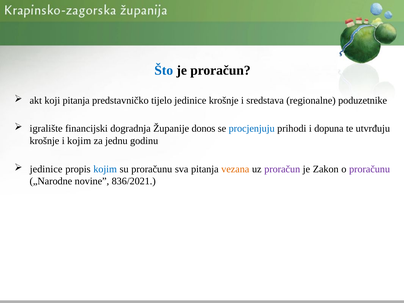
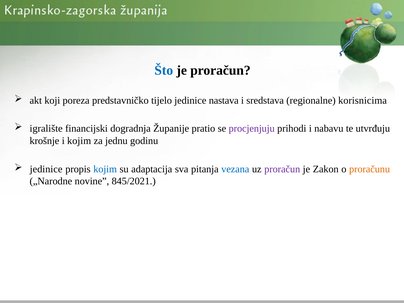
koji pitanja: pitanja -> poreza (76, 100)
jedinice krošnje: krošnje -> nastava (224, 100)
poduzetnike: poduzetnike -> korisnicima (363, 100)
donos: donos -> pratio (203, 129)
procjenjuju colour: blue -> purple (252, 129)
dopuna: dopuna -> nabavu (329, 129)
su proračunu: proračunu -> adaptacija (152, 169)
vezana colour: orange -> blue (235, 169)
proračunu colour: purple -> orange (370, 169)
836/2021: 836/2021 -> 845/2021 (134, 181)
